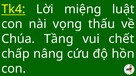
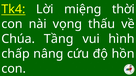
luật: luật -> thời (123, 9)
chết: chết -> hình (121, 39)
